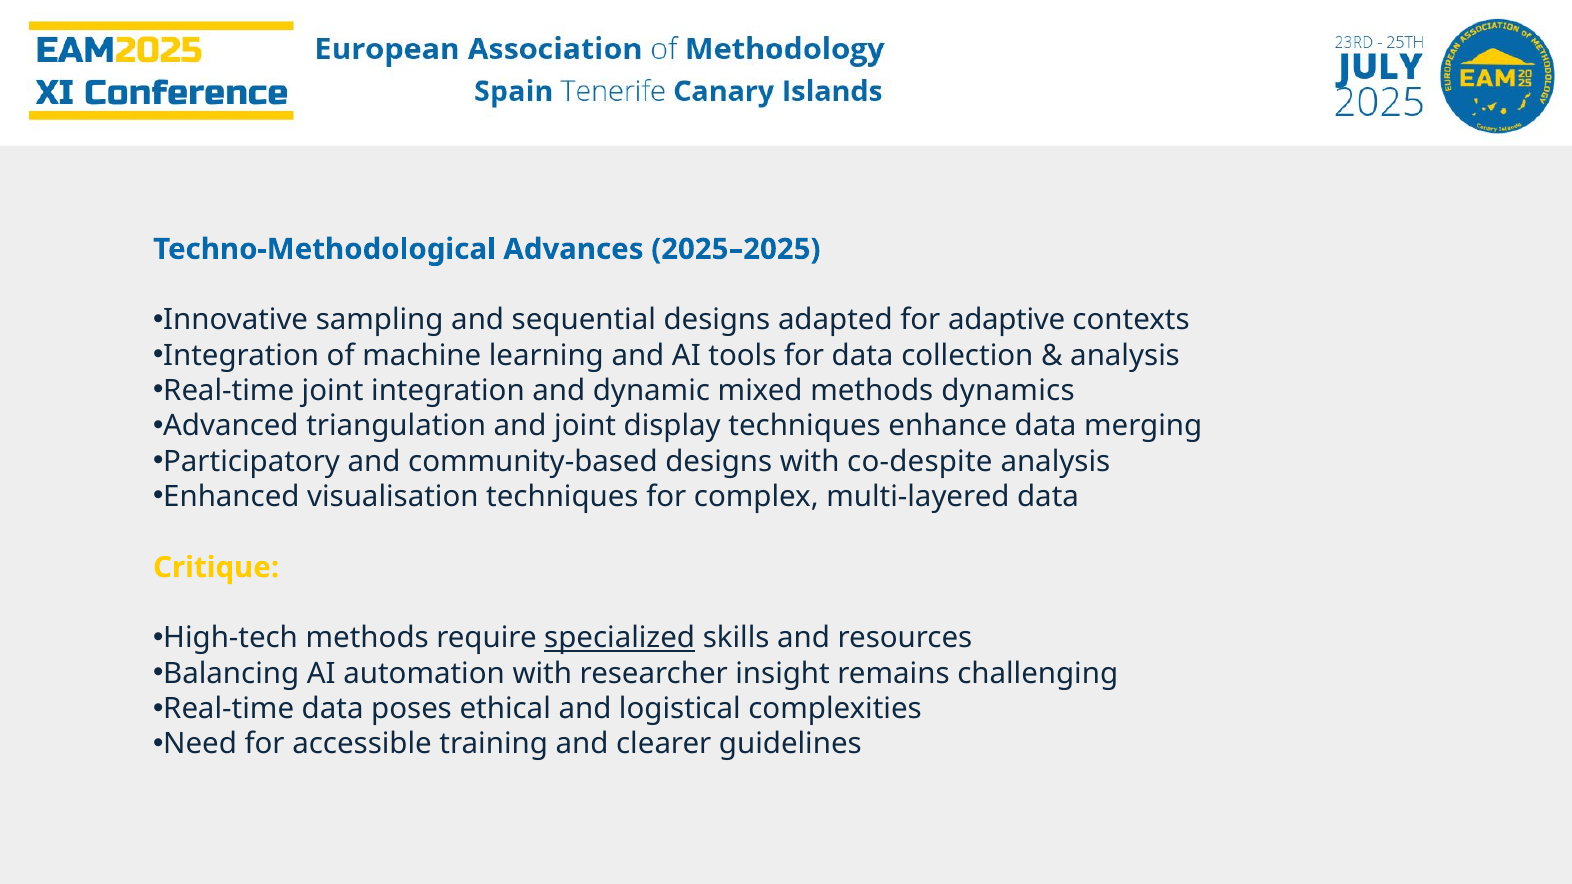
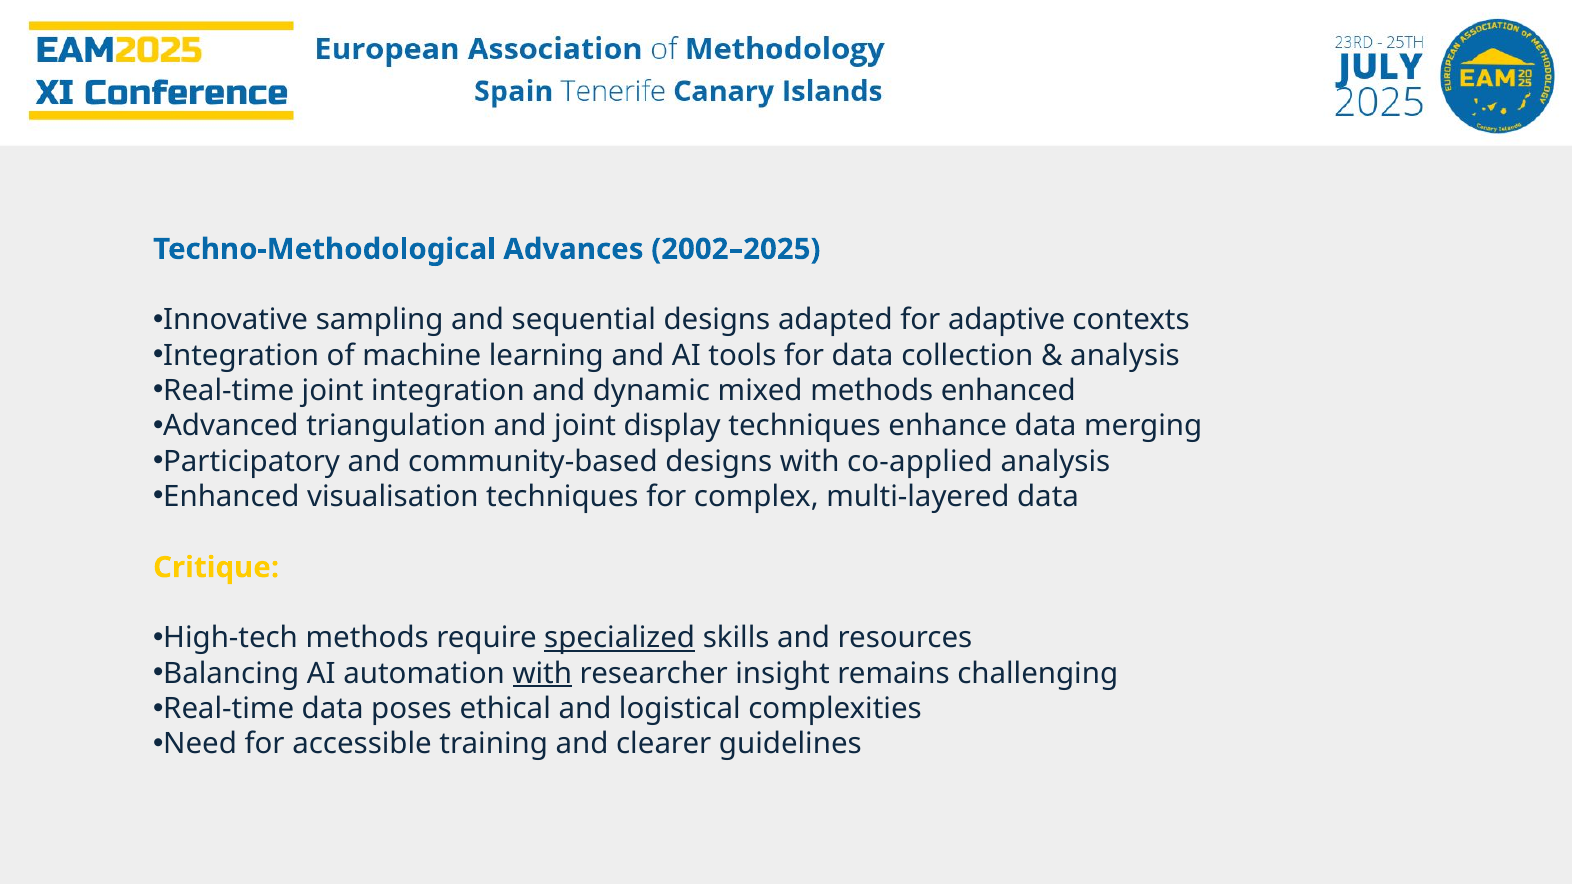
2025–2025: 2025–2025 -> 2002–2025 (736, 249)
methods dynamics: dynamics -> enhanced (1008, 391)
co-despite: co-despite -> co-applied (920, 461)
with underline: none -> present (542, 674)
